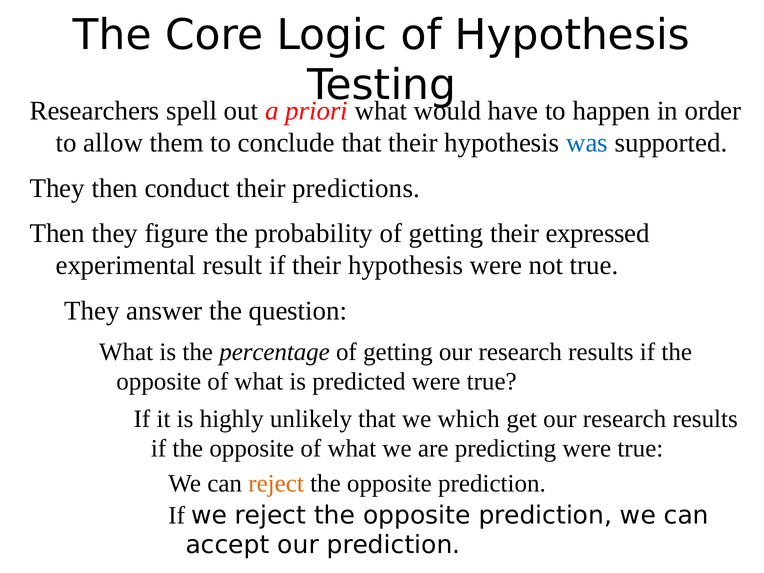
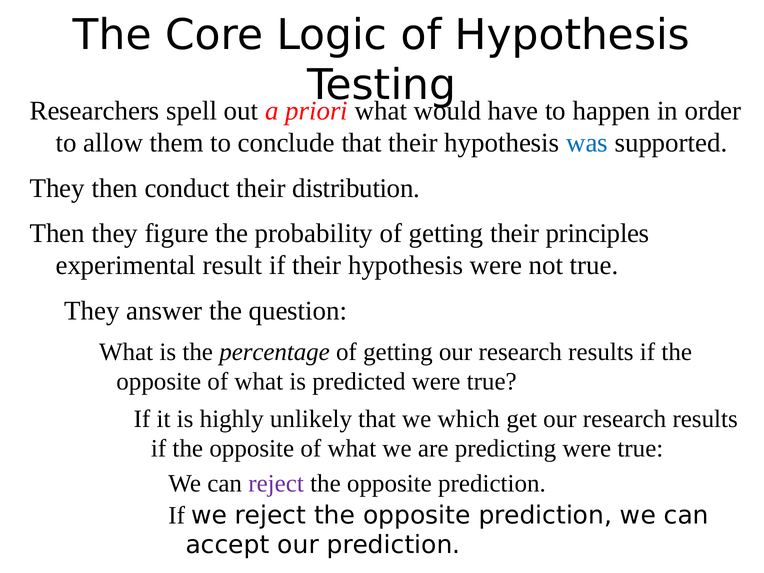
predictions: predictions -> distribution (356, 188)
expressed: expressed -> principles (598, 234)
reject colour: orange -> purple (276, 483)
